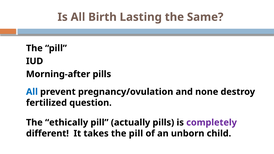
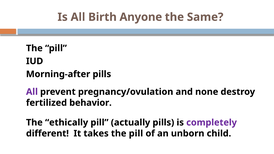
Lasting: Lasting -> Anyone (141, 17)
All colour: blue -> purple (32, 92)
question: question -> behavior (91, 103)
